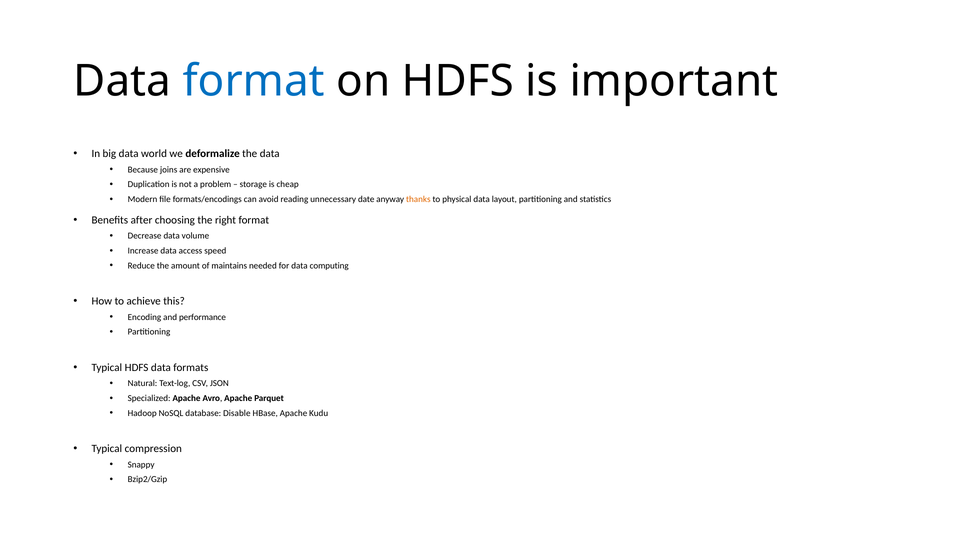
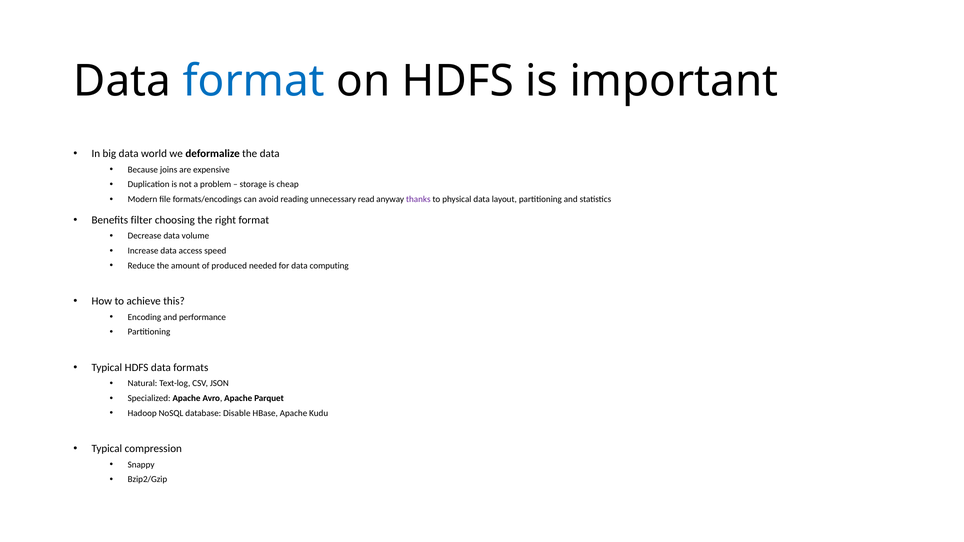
date: date -> read (366, 199)
thanks colour: orange -> purple (418, 199)
after: after -> filter (142, 220)
maintains: maintains -> produced (229, 266)
